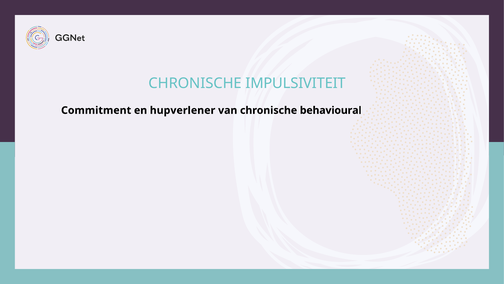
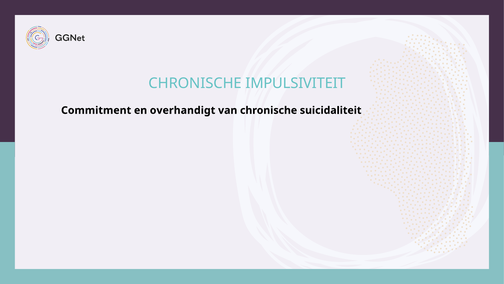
hupverlener: hupverlener -> overhandigt (183, 110)
behavioural: behavioural -> suicidaliteit (331, 110)
